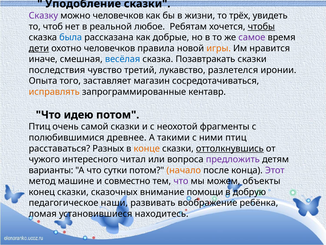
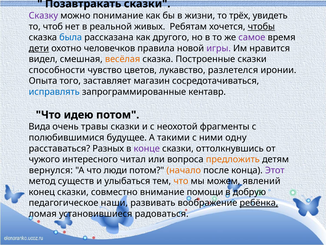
Уподобление: Уподобление -> Позавтракать (83, 4)
можно человечков: человечков -> понимание (118, 16)
любое: любое -> живых (150, 26)
добрые: добрые -> другого (171, 37)
игры colour: orange -> purple (219, 48)
иначе: иначе -> видел (43, 59)
весёлая colour: blue -> orange (123, 59)
Позавтракать: Позавтракать -> Построенные (205, 59)
последствия: последствия -> способности (57, 70)
третий: третий -> цветов (141, 70)
исправлять colour: orange -> blue (54, 92)
Птиц: Птиц -> Вида (39, 126)
самой: самой -> травы (95, 126)
древнее: древнее -> будущее (127, 137)
ними птиц: птиц -> одну (236, 137)
конце colour: orange -> purple (147, 148)
оттолкнувшись underline: present -> none (230, 148)
предложить colour: purple -> orange (233, 159)
варианты: варианты -> вернулся (51, 170)
сутки: сутки -> люди (115, 170)
машине: машине -> существ (76, 181)
совместно: совместно -> улыбаться (127, 181)
что colour: purple -> orange (181, 181)
объекты: объекты -> явлений (262, 181)
сказочных: сказочных -> совместно (114, 192)
ребёнка underline: none -> present (259, 203)
находитесь: находитесь -> радоваться (162, 213)
